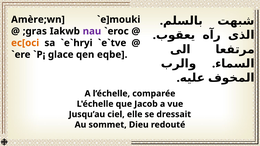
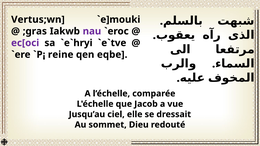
Amère;wn: Amère;wn -> Vertus;wn (38, 20)
ec[oci colour: orange -> purple (25, 43)
glace: glace -> reine (61, 55)
